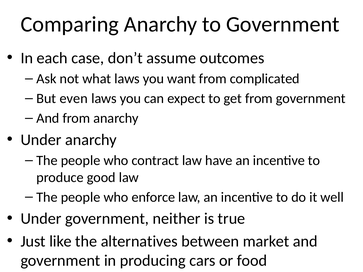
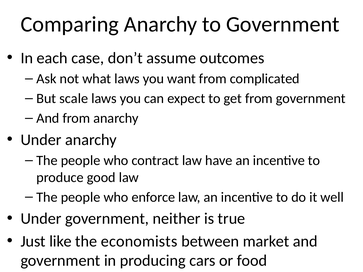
even: even -> scale (74, 99)
alternatives: alternatives -> economists (139, 241)
